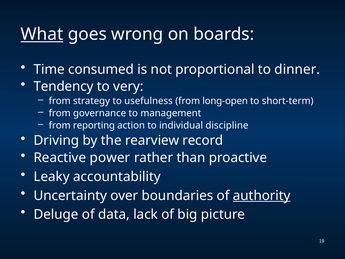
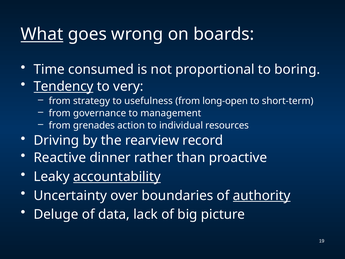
dinner: dinner -> boring (297, 69)
Tendency underline: none -> present (64, 86)
reporting: reporting -> grenades (94, 125)
discipline: discipline -> resources (227, 125)
power: power -> dinner (110, 158)
accountability underline: none -> present (117, 177)
